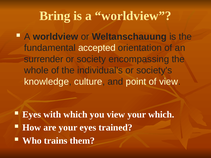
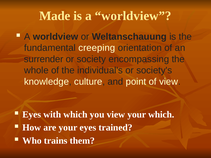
Bring: Bring -> Made (55, 16)
accepted: accepted -> creeping (97, 48)
